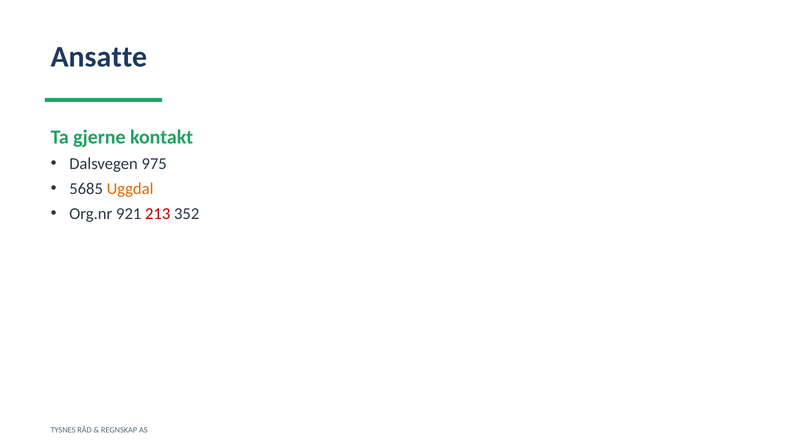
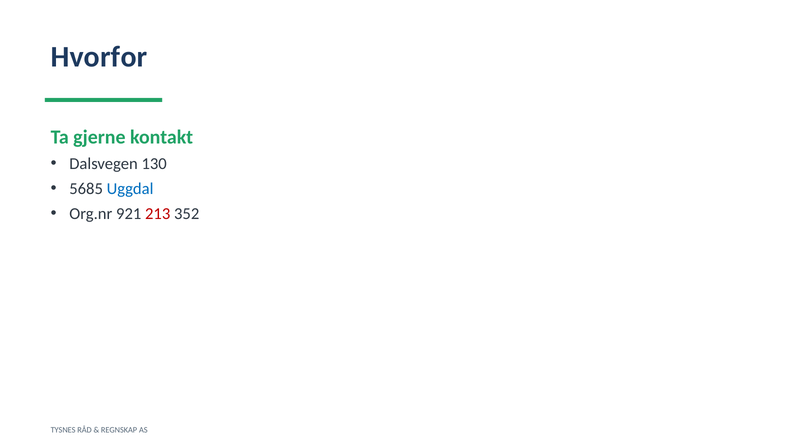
Ansatte: Ansatte -> Hvorfor (99, 57)
975: 975 -> 130 (154, 164)
Uggdal colour: orange -> blue (130, 189)
